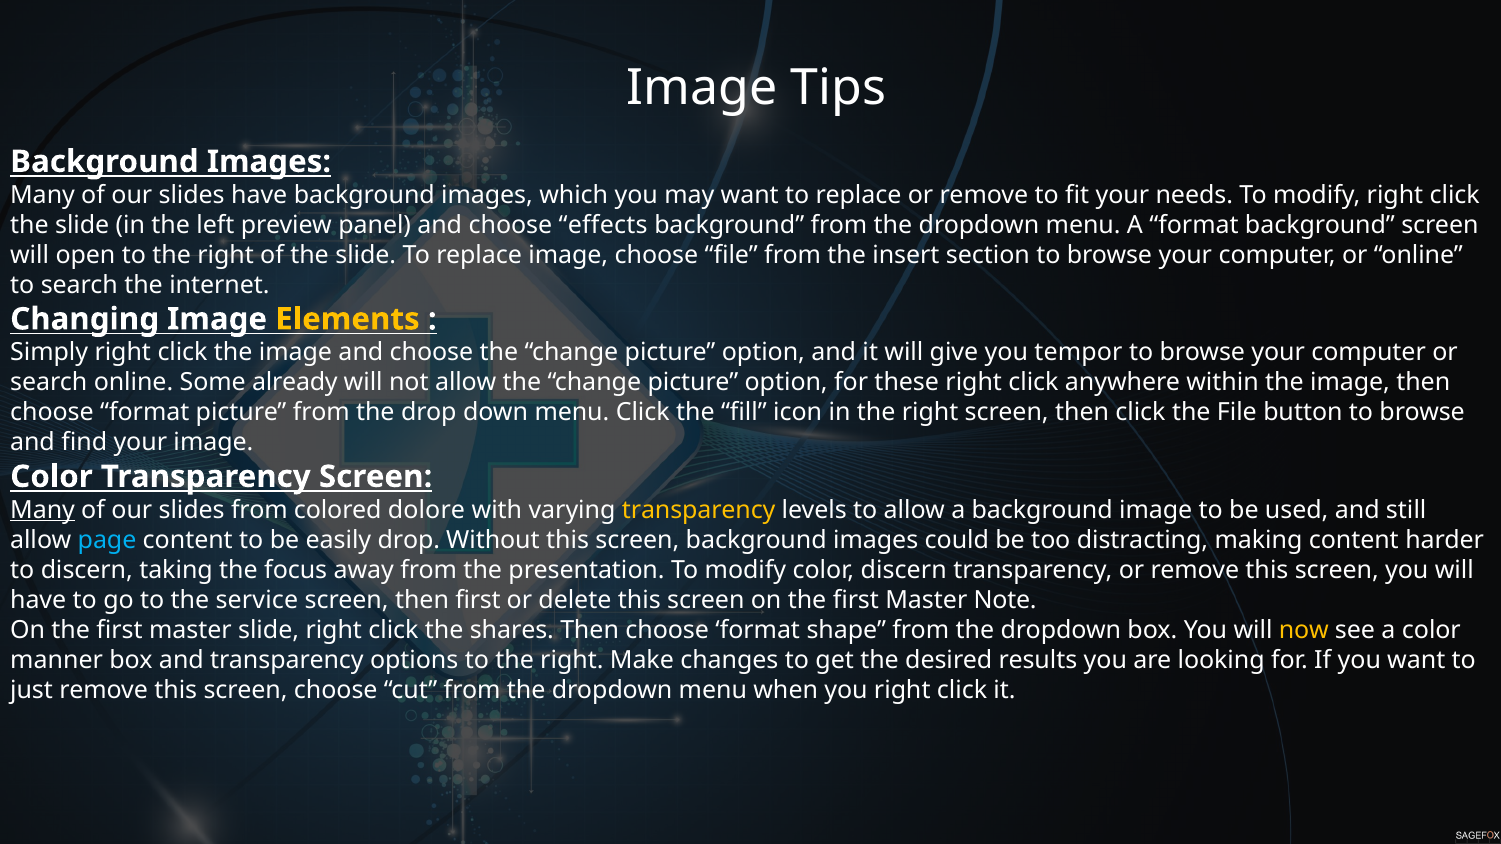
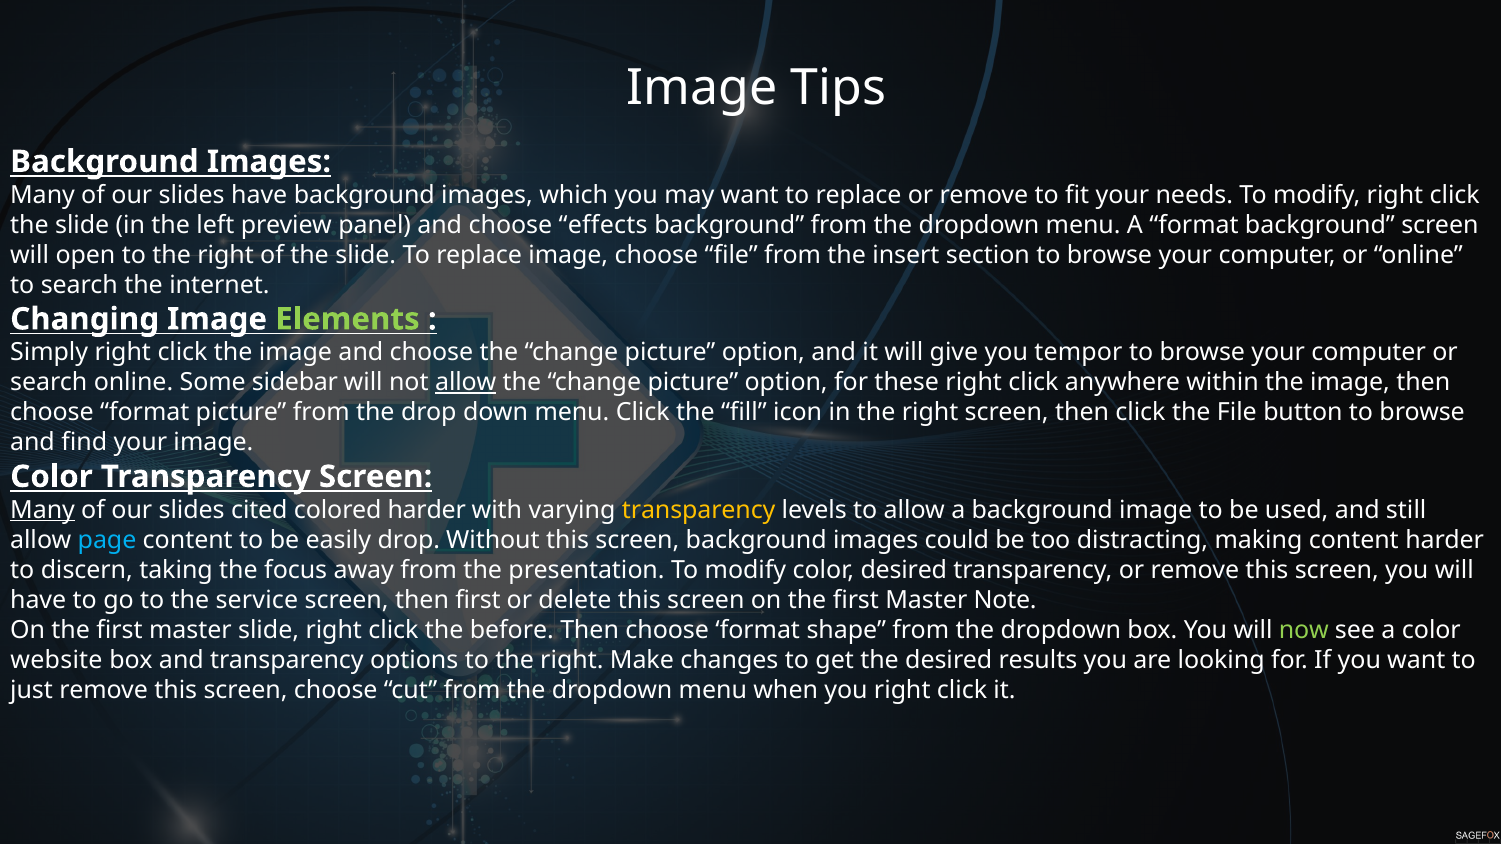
Elements colour: yellow -> light green (347, 319)
already: already -> sidebar (295, 383)
allow underline: none -> present (466, 383)
slides from: from -> cited (259, 510)
colored dolore: dolore -> harder (427, 510)
color discern: discern -> desired (904, 570)
shares: shares -> before (512, 630)
now colour: yellow -> light green (1304, 630)
manner: manner -> website (57, 660)
